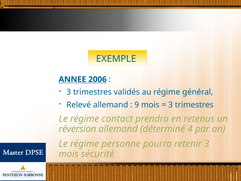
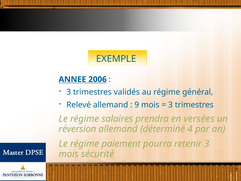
contact: contact -> salaires (117, 119)
retenus: retenus -> versées (199, 119)
personne: personne -> paiement (121, 144)
